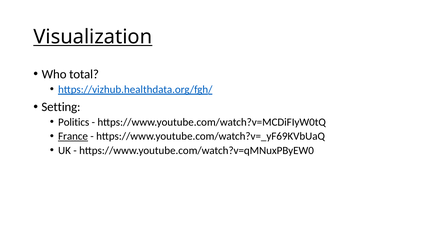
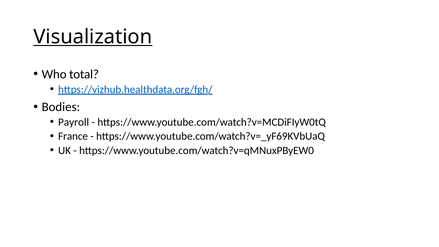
Setting: Setting -> Bodies (61, 107)
Politics: Politics -> Payroll (74, 122)
France underline: present -> none (73, 136)
